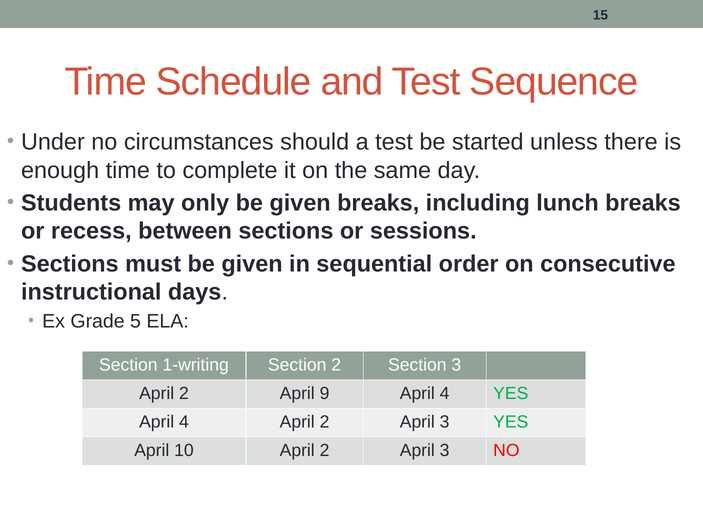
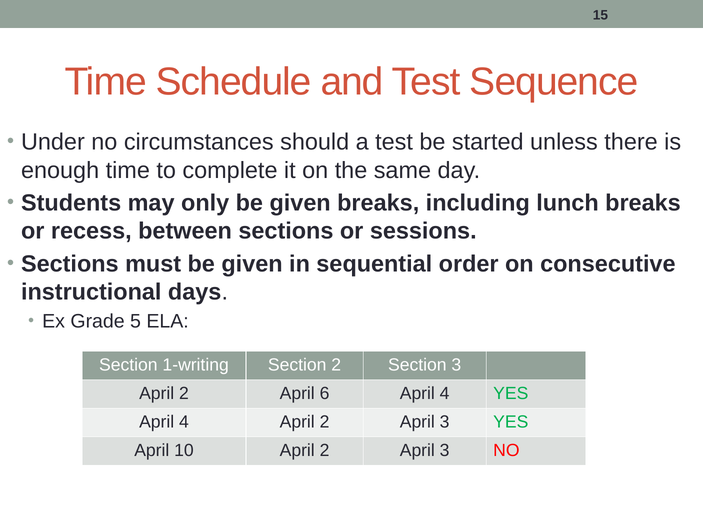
9: 9 -> 6 (325, 394)
